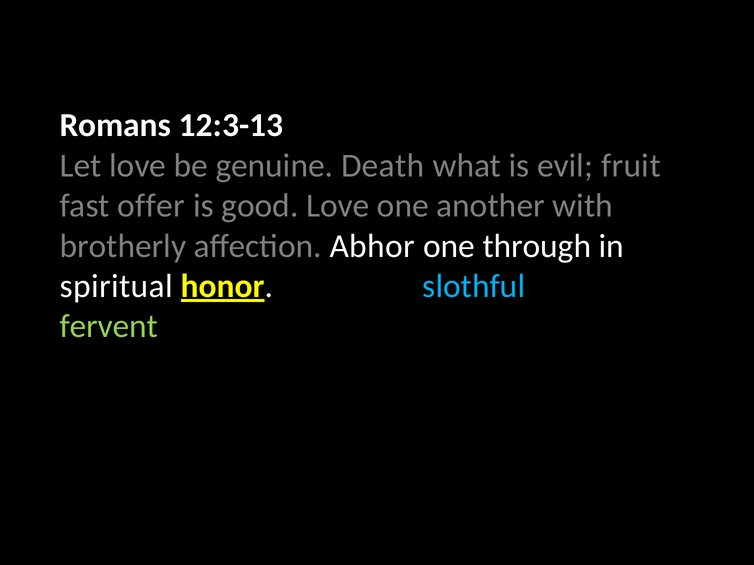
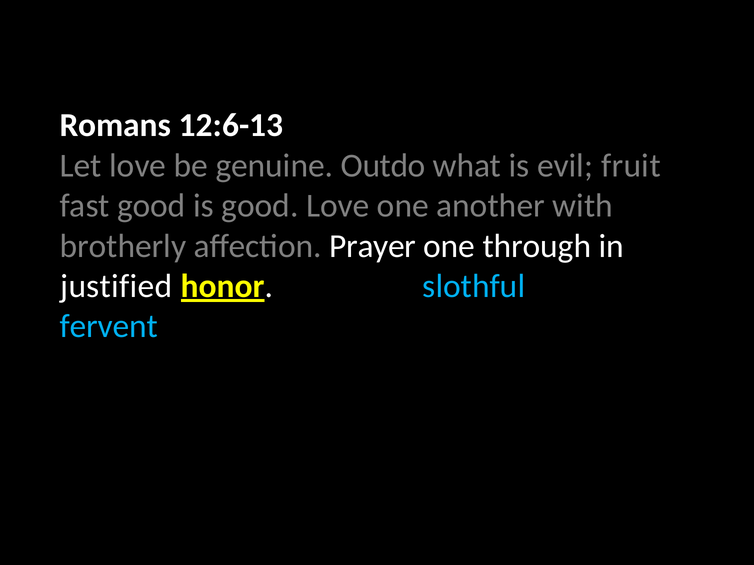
12:3-13: 12:3-13 -> 12:6-13 (231, 125)
Death: Death -> Outdo (383, 166)
fast offer: offer -> good (151, 206)
affection Abhor: Abhor -> Prayer (373, 246)
spiritual: spiritual -> justified (116, 286)
fervent colour: light green -> light blue (109, 327)
